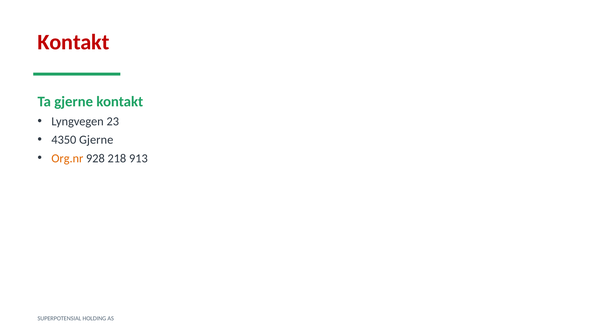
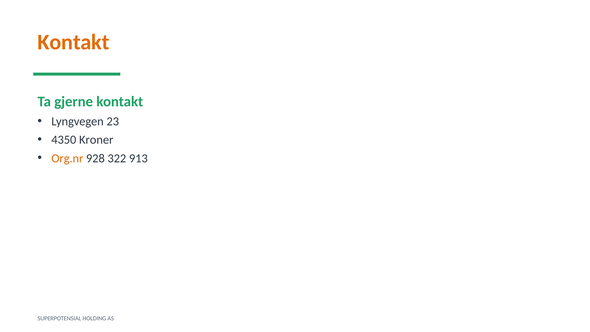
Kontakt colour: red -> orange (74, 42)
4350 Gjerne: Gjerne -> Kroner (96, 140)
218: 218 -> 322 (117, 158)
